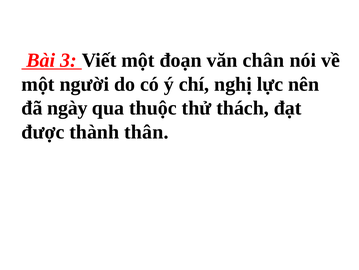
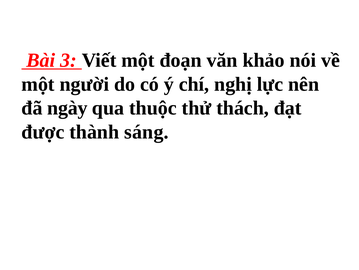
chân: chân -> khảo (264, 60)
thân: thân -> sáng (146, 132)
